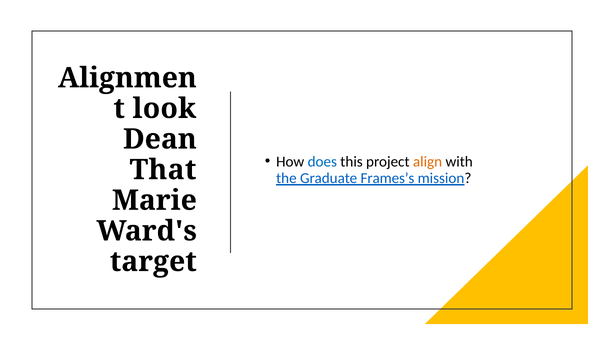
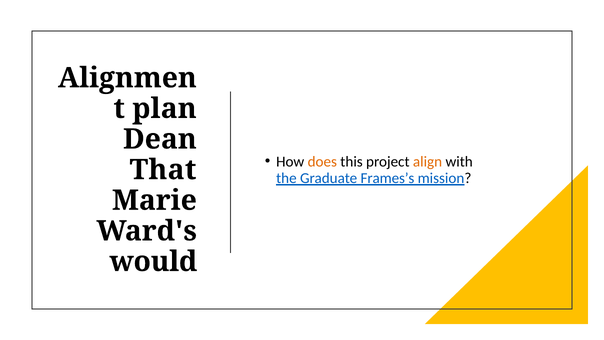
look: look -> plan (164, 109)
does colour: blue -> orange (322, 161)
target: target -> would (153, 261)
